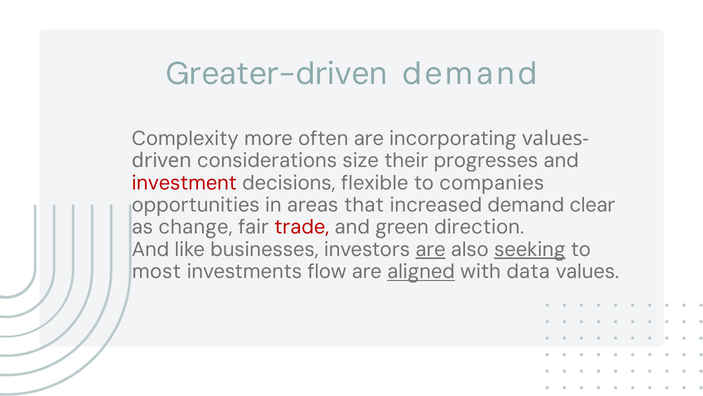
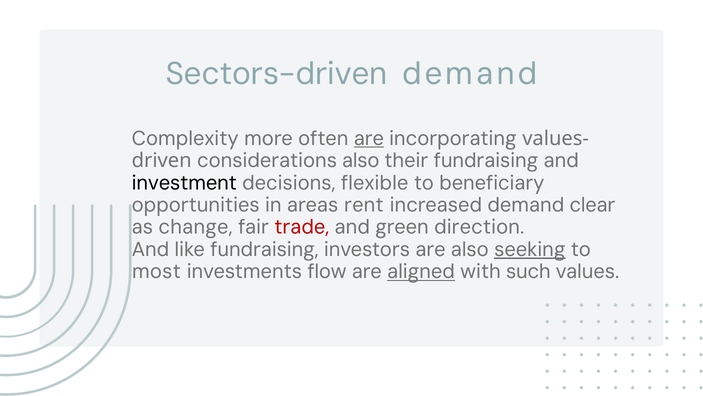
Greater-driven: Greater-driven -> Sectors-driven (277, 74)
are underline: none -> present (369, 138)
considerations size: size -> also (361, 160)
their progresses: progresses -> fundraising (486, 160)
investment colour: red -> black (184, 183)
companies: companies -> beneficiary (492, 183)
that: that -> rent (364, 205)
like businesses: businesses -> fundraising (264, 249)
are underline: present -> none (431, 249)
data: data -> such (528, 271)
